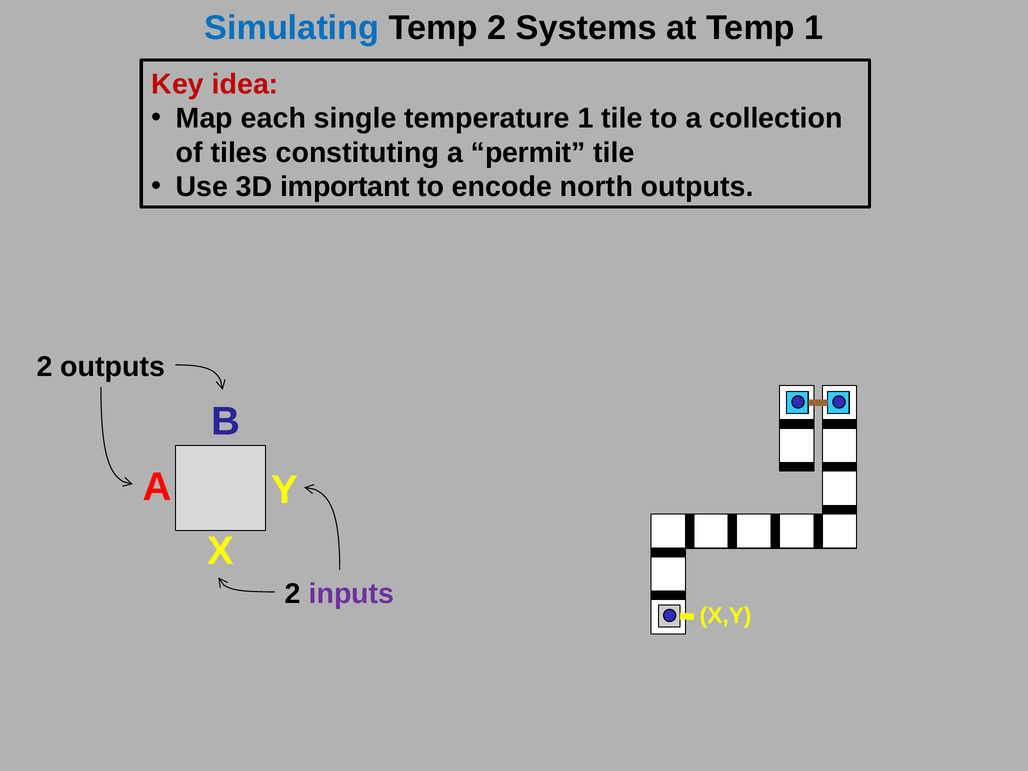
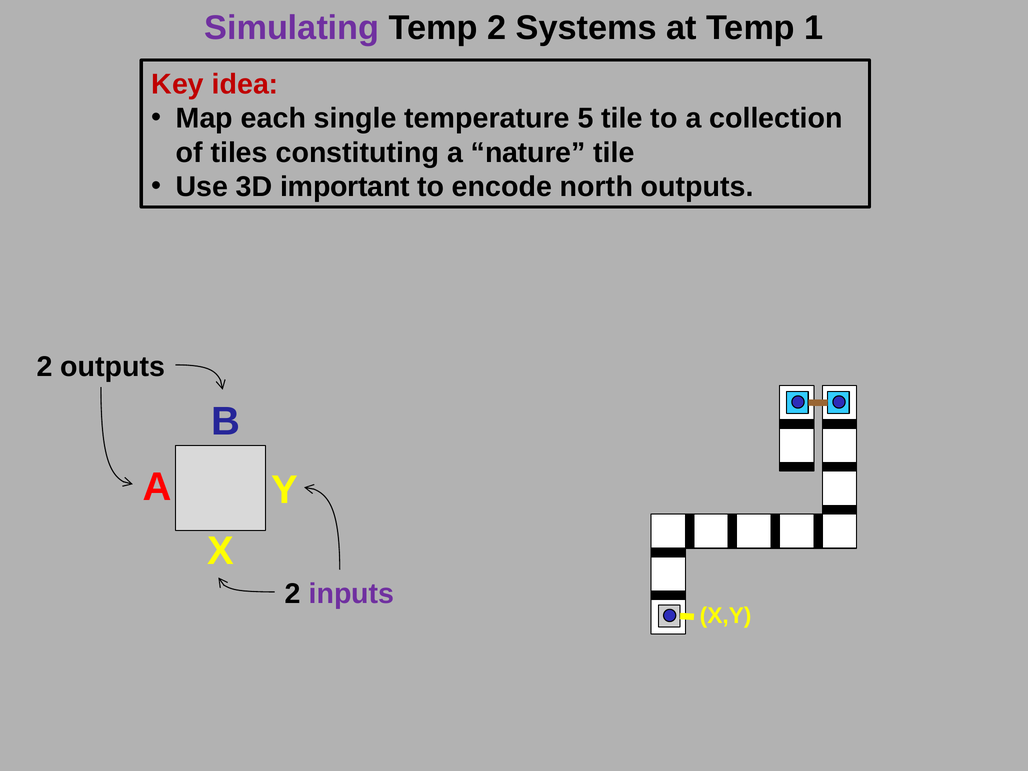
Simulating colour: blue -> purple (292, 28)
temperature 1: 1 -> 5 (586, 118)
permit: permit -> nature (528, 153)
